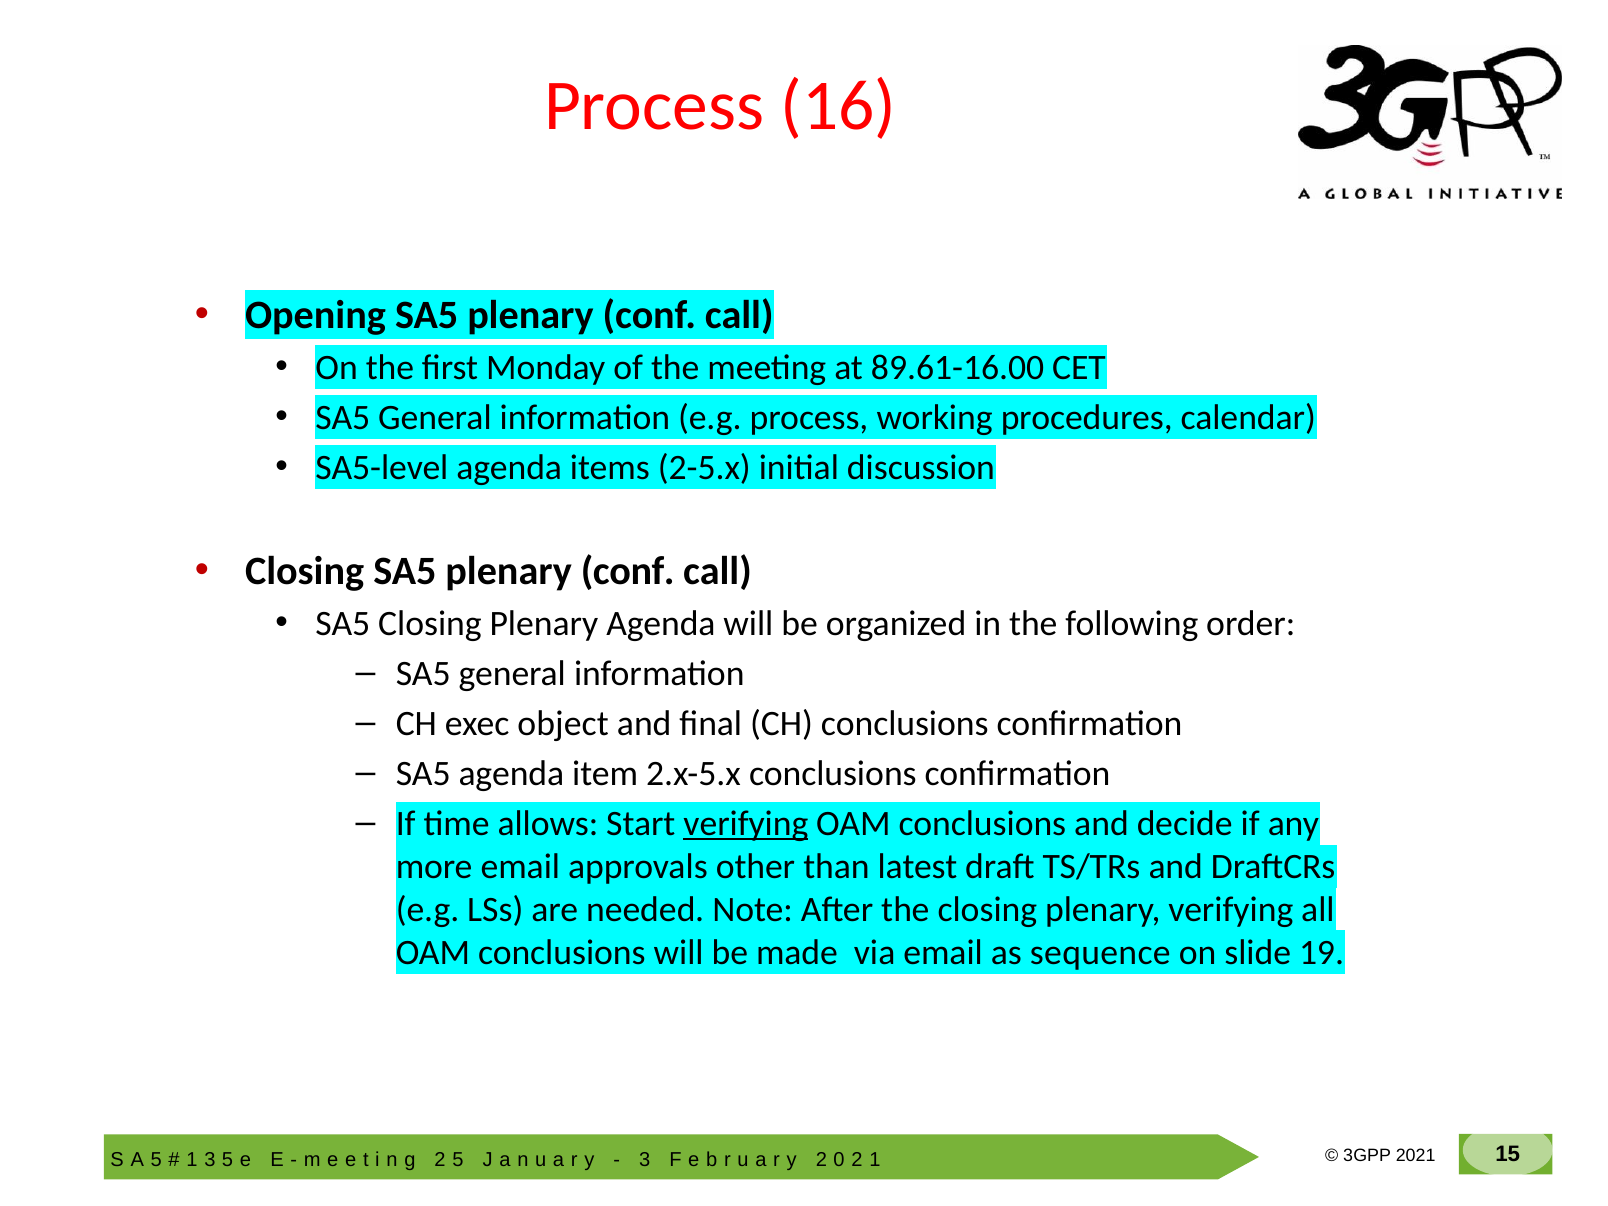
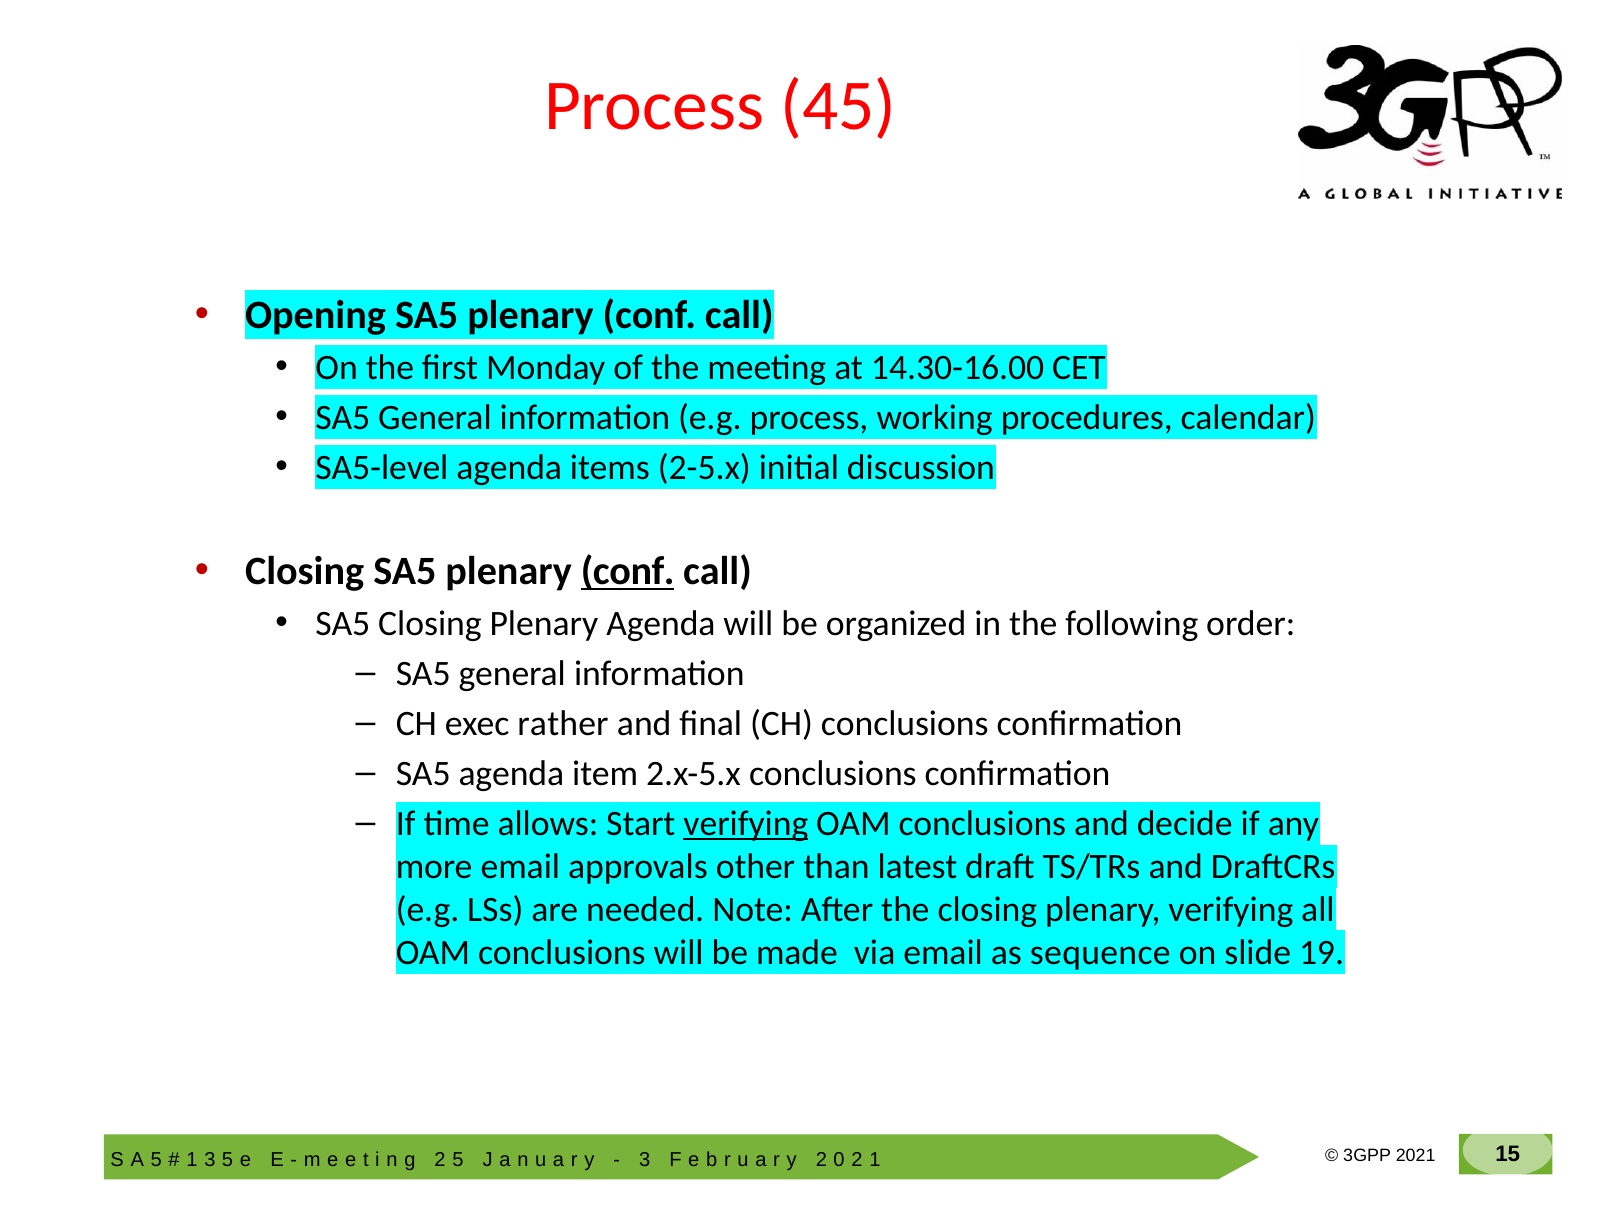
16: 16 -> 45 (838, 105)
89.61-16.00: 89.61-16.00 -> 14.30-16.00 (958, 368)
conf underline: none -> present (628, 572)
object: object -> rather (563, 724)
